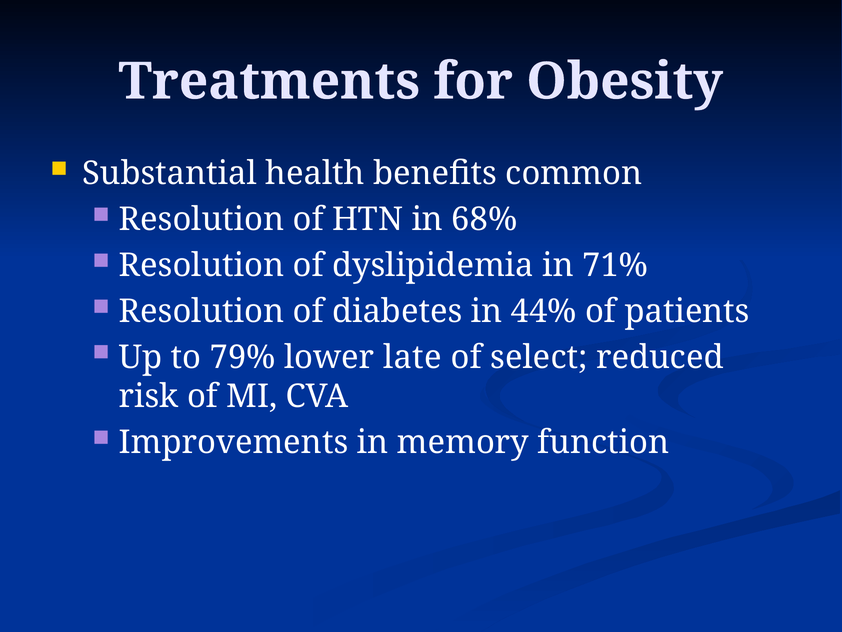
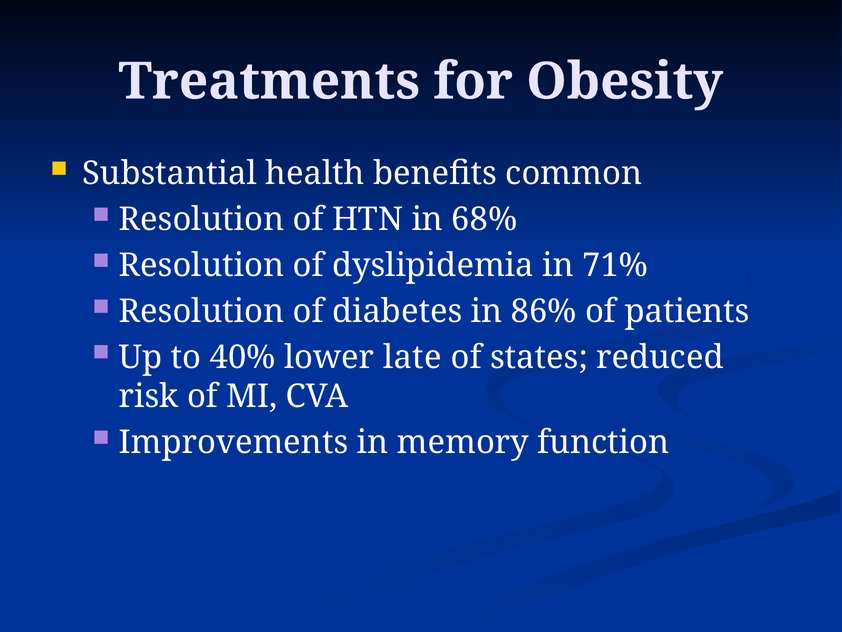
44%: 44% -> 86% (544, 311)
79%: 79% -> 40% (243, 357)
select: select -> states (539, 357)
